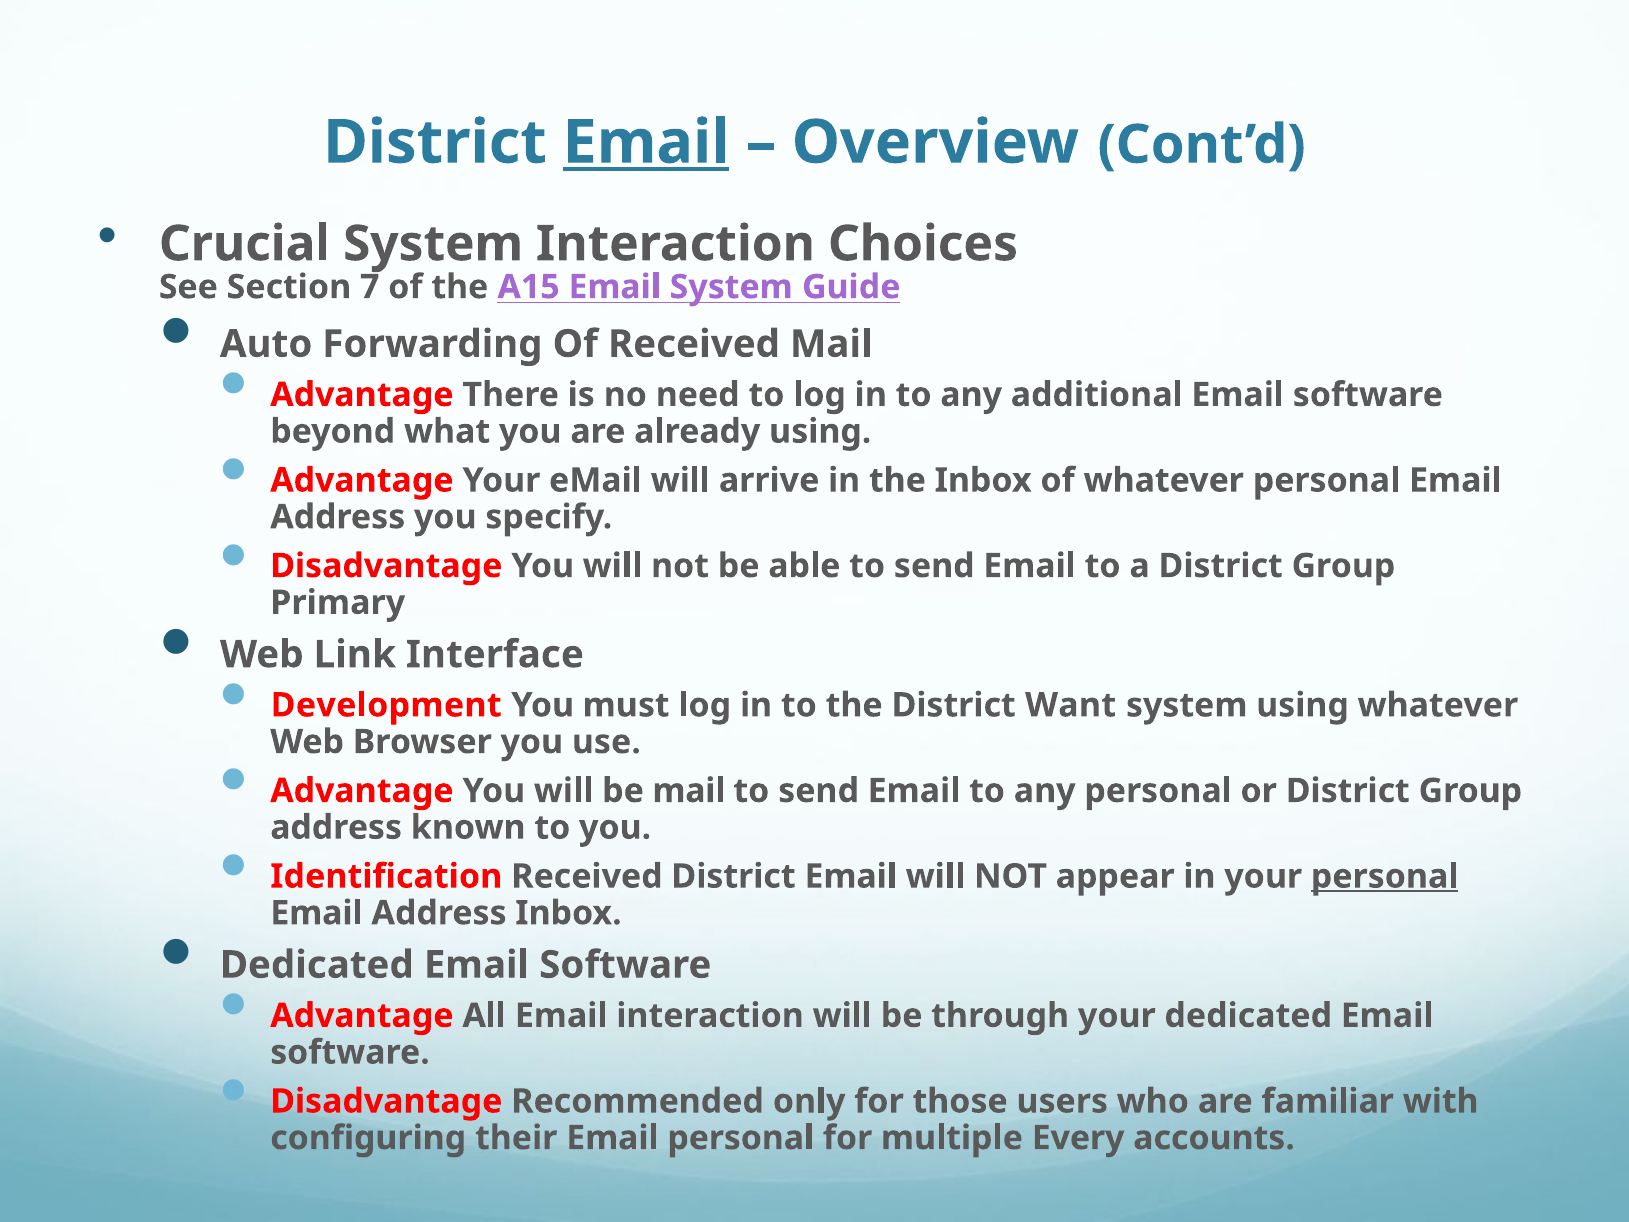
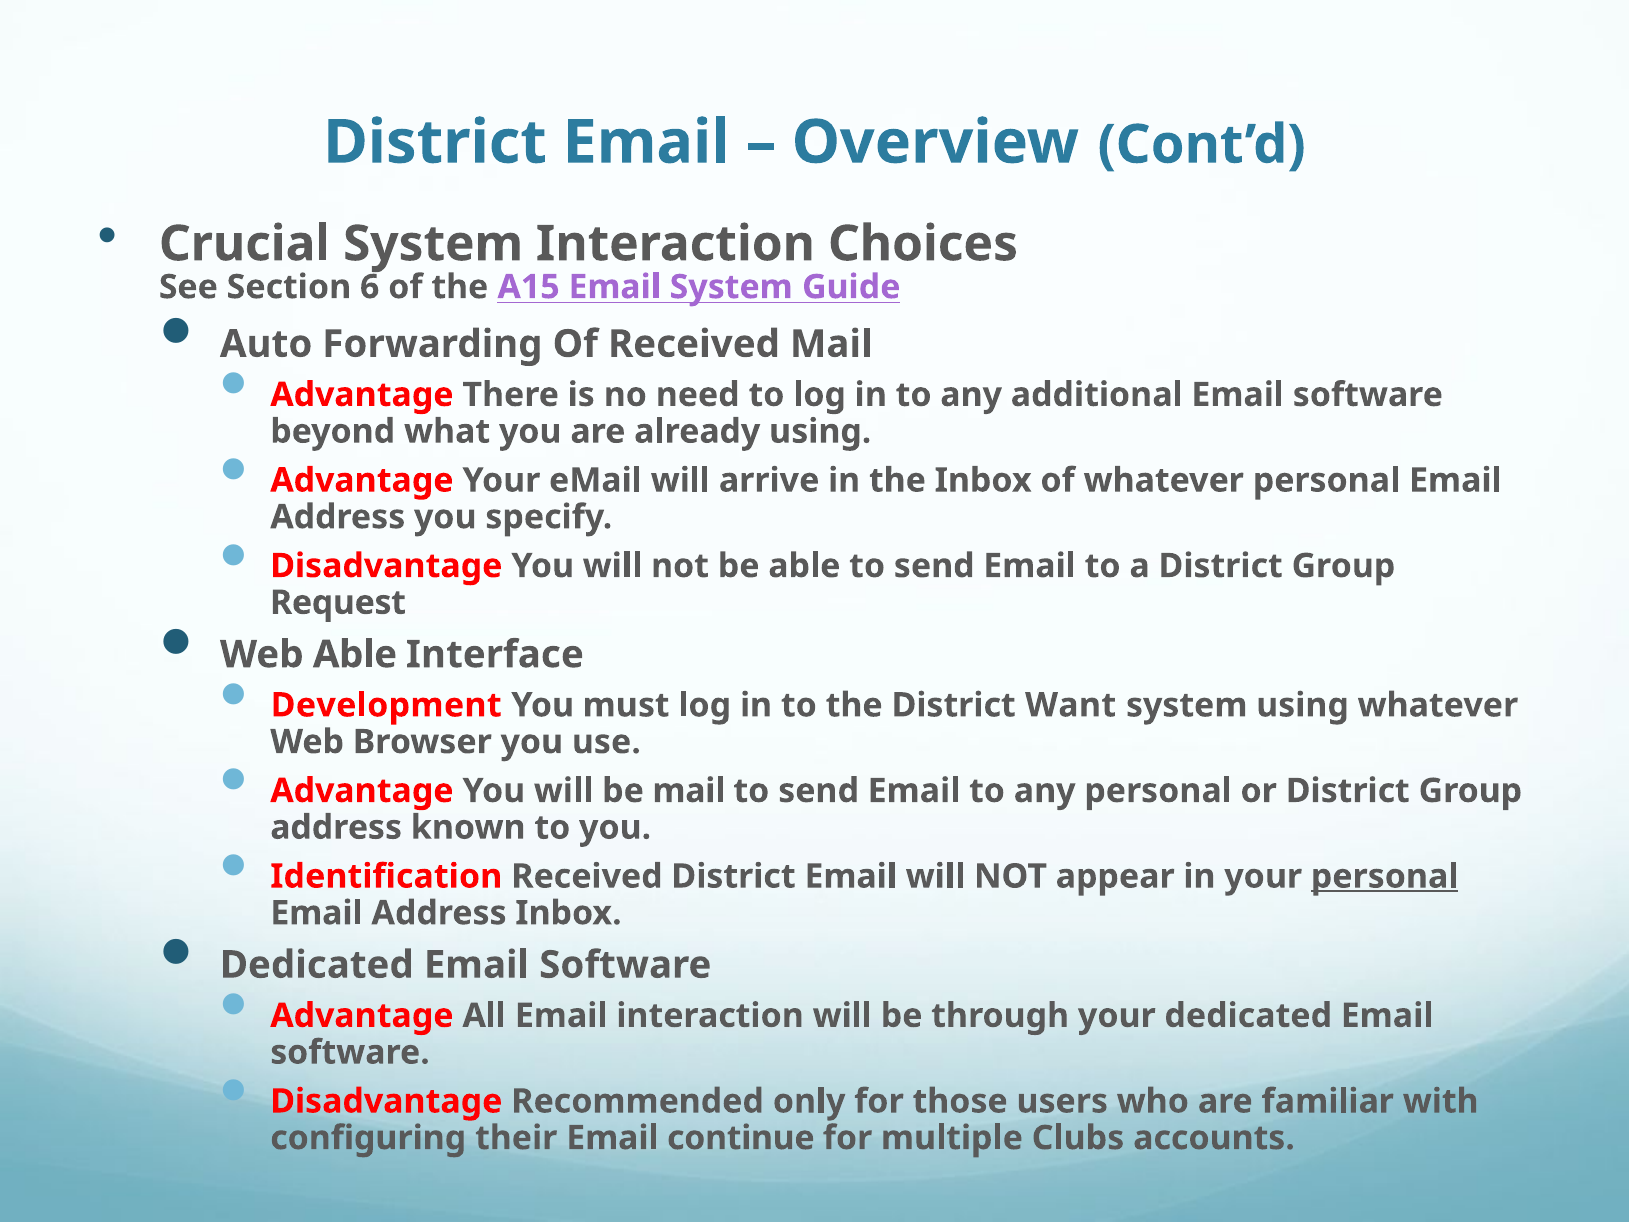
Email underline: present -> none (646, 143)
7: 7 -> 6 (370, 287)
Primary: Primary -> Request (338, 603)
Web Link: Link -> Able (355, 654)
Email personal: personal -> continue (741, 1138)
Every: Every -> Clubs (1078, 1138)
